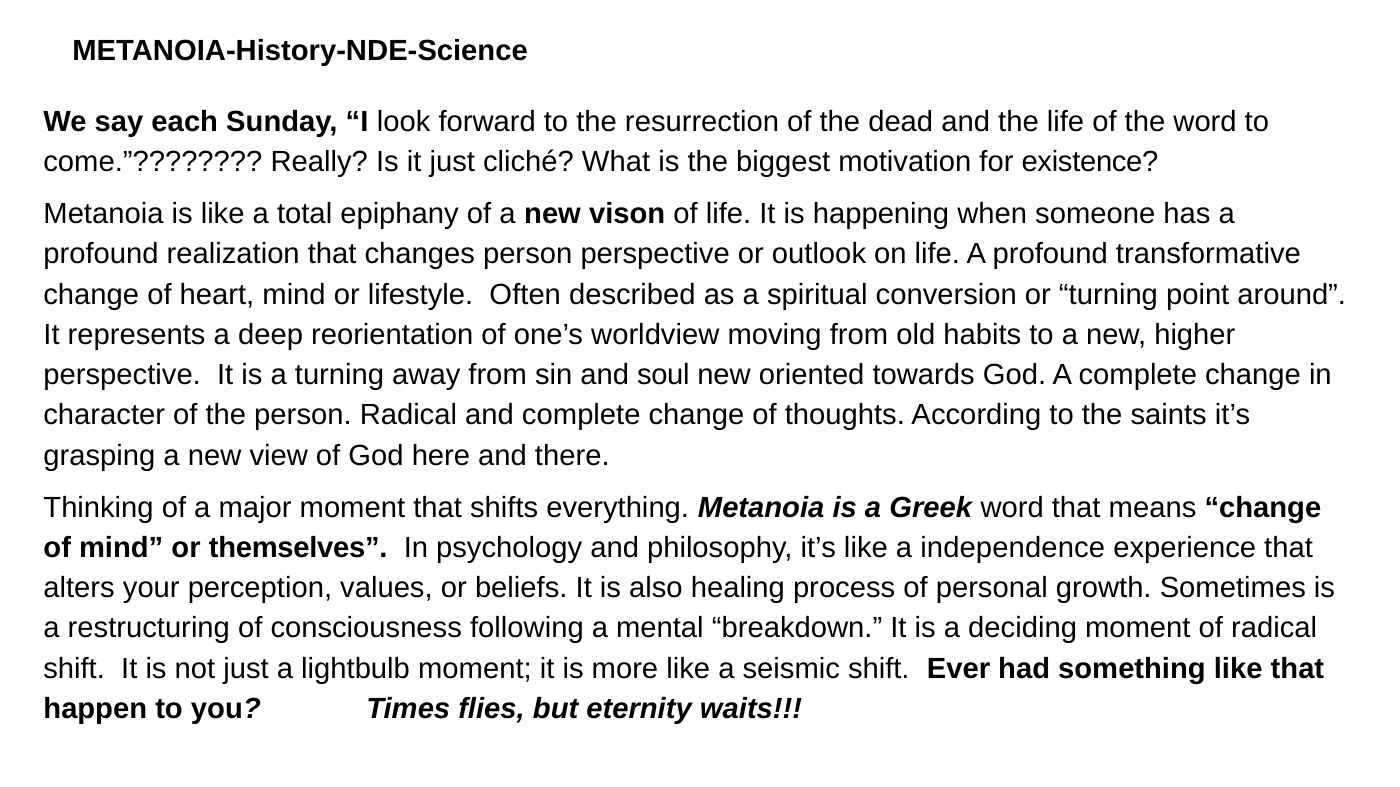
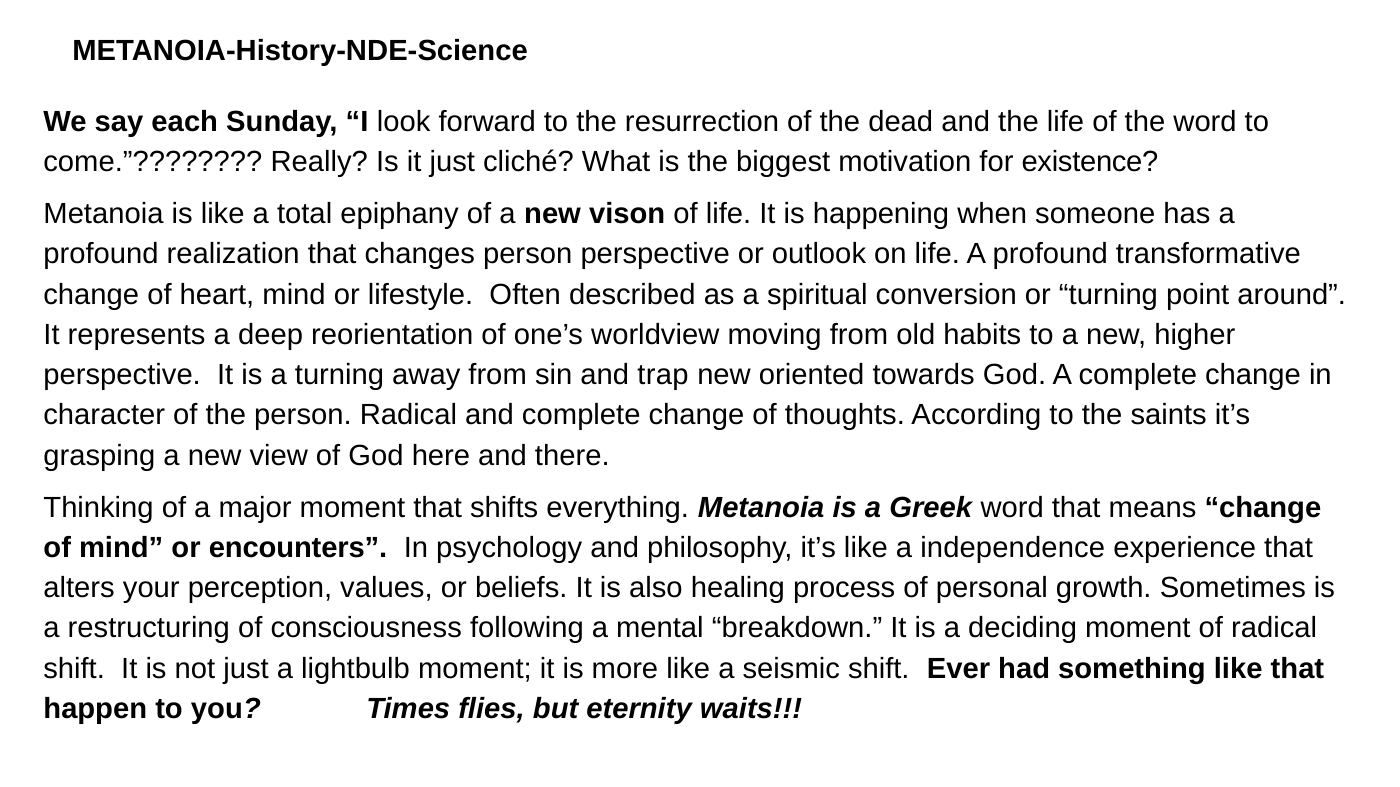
soul: soul -> trap (663, 375)
themselves: themselves -> encounters (298, 548)
